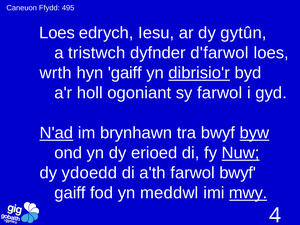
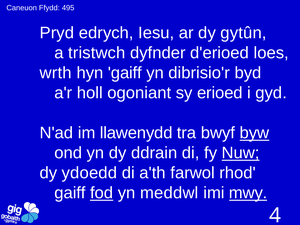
Loes: Loes -> Pryd (57, 33)
d'farwol: d'farwol -> d'erioed (220, 53)
dibrisio'r underline: present -> none (199, 73)
sy farwol: farwol -> erioed (220, 93)
N'ad underline: present -> none (56, 133)
brynhawn: brynhawn -> llawenydd (136, 133)
erioed: erioed -> ddrain (154, 153)
farwol bwyf: bwyf -> rhod (238, 173)
fod underline: none -> present (102, 193)
